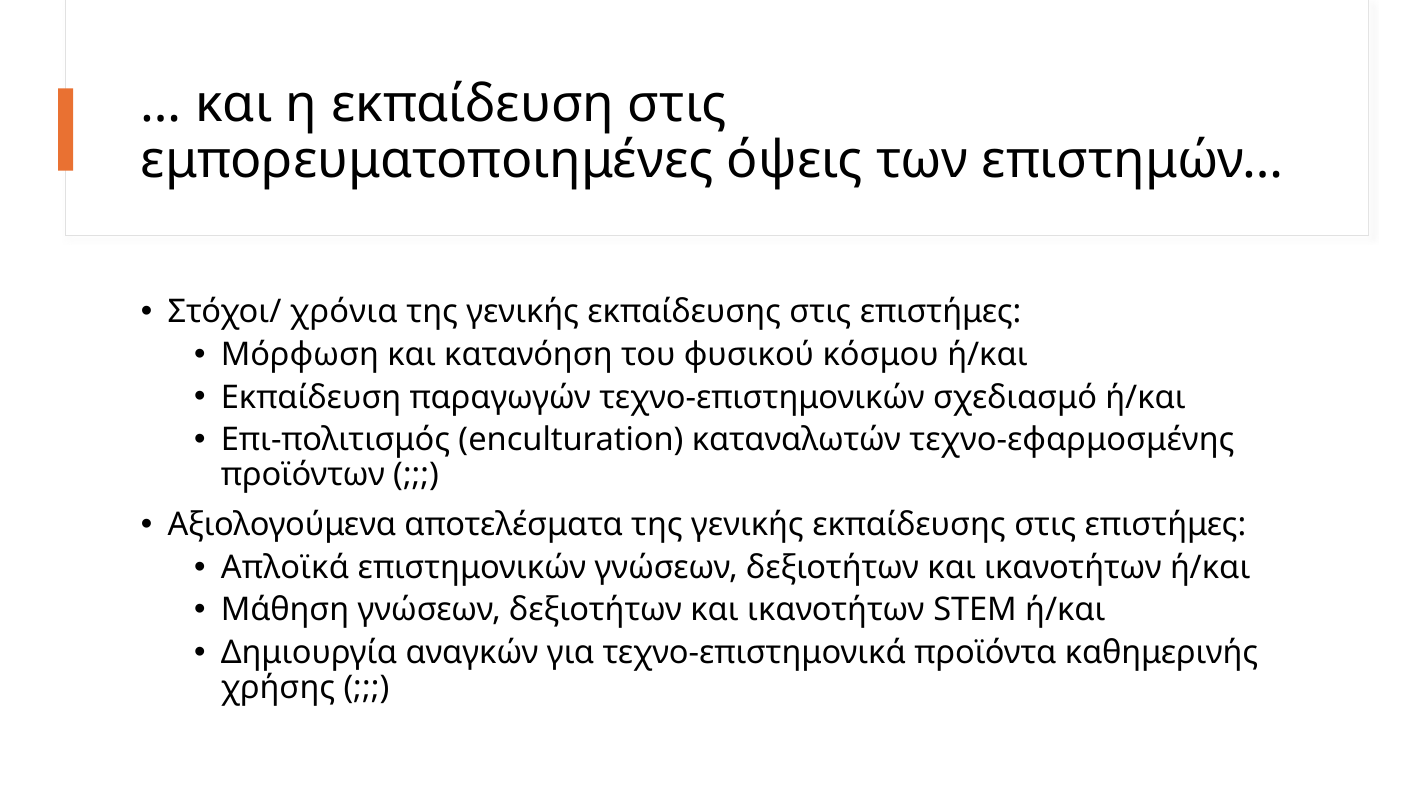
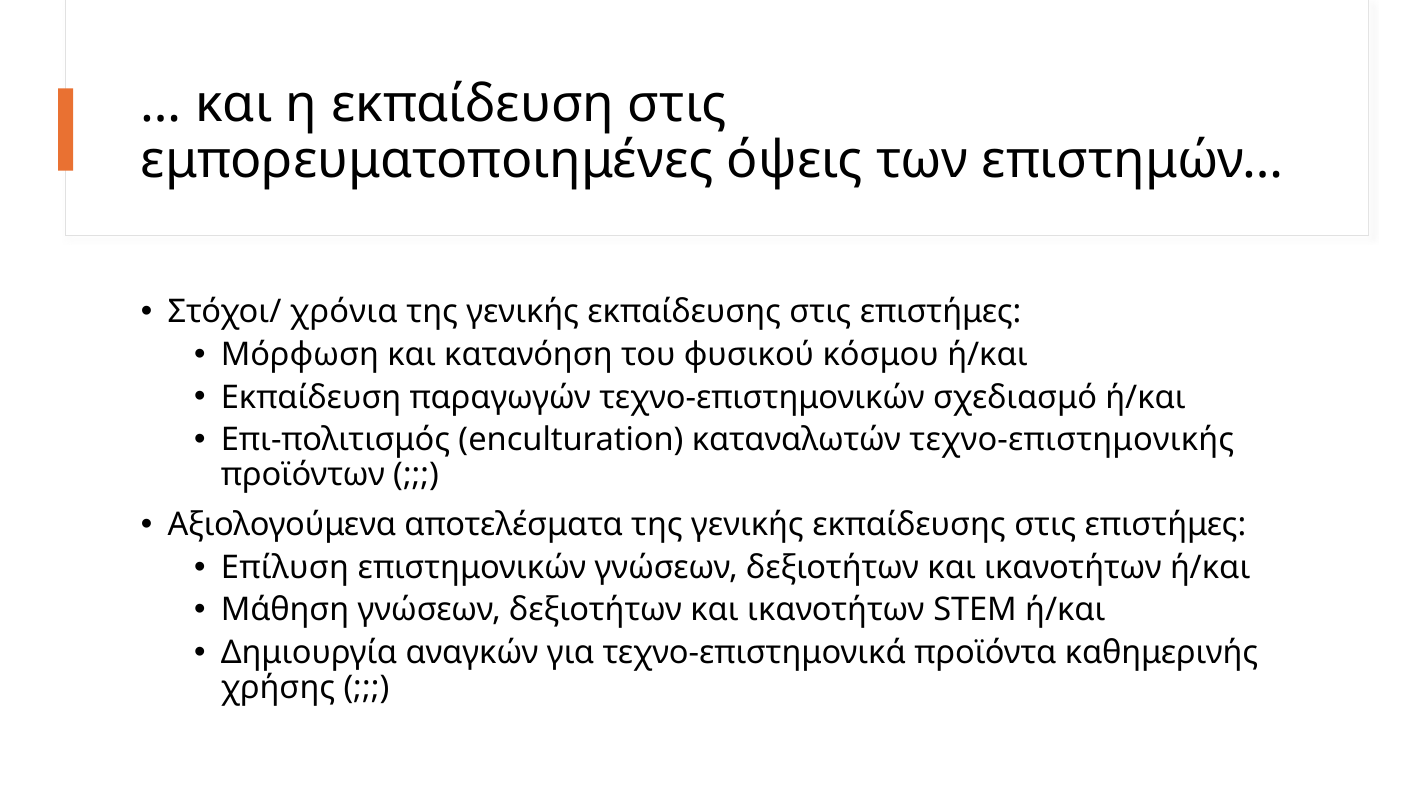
τεχνο-εφαρμοσμένης: τεχνο-εφαρμοσμένης -> τεχνο-επιστημονικής (1072, 440)
Απλοϊκά: Απλοϊκά -> Επίλυση (285, 568)
